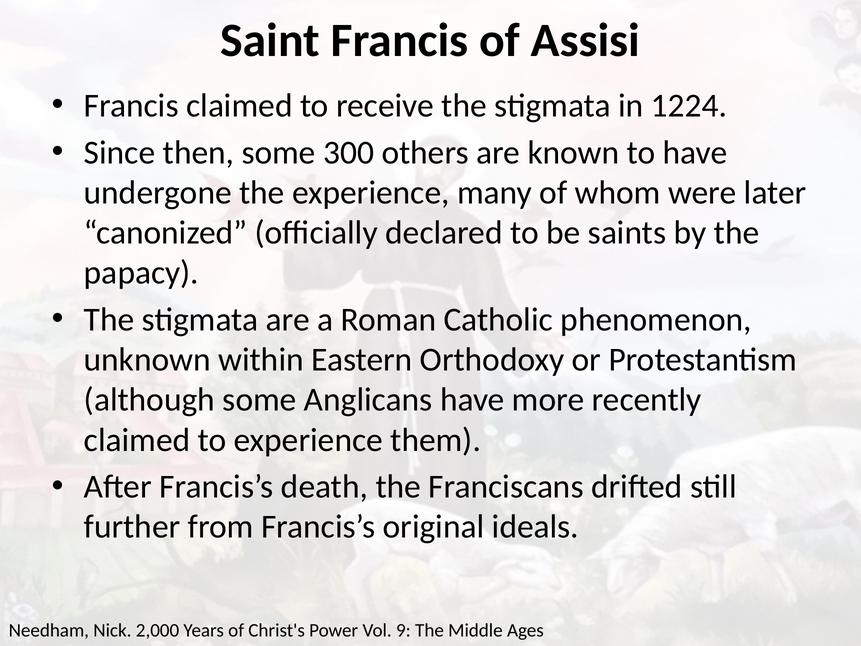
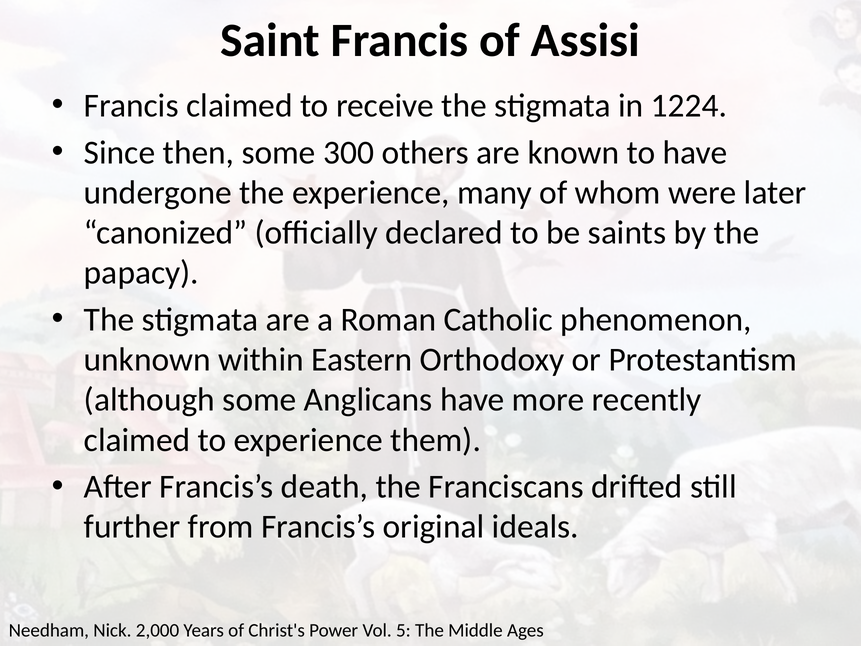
9: 9 -> 5 (403, 630)
